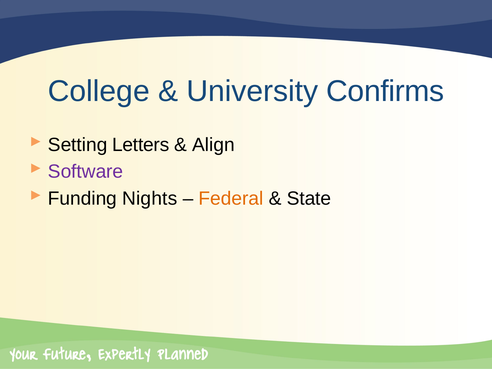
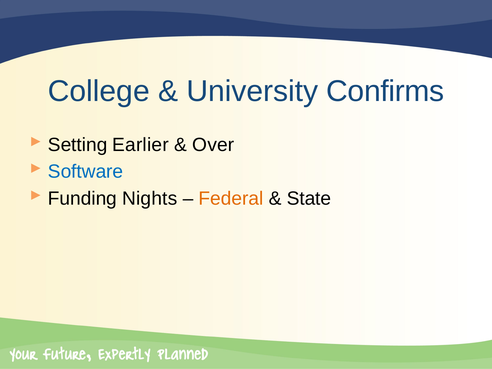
Letters: Letters -> Earlier (141, 145)
Align: Align -> Over (213, 145)
Software colour: purple -> blue (86, 172)
